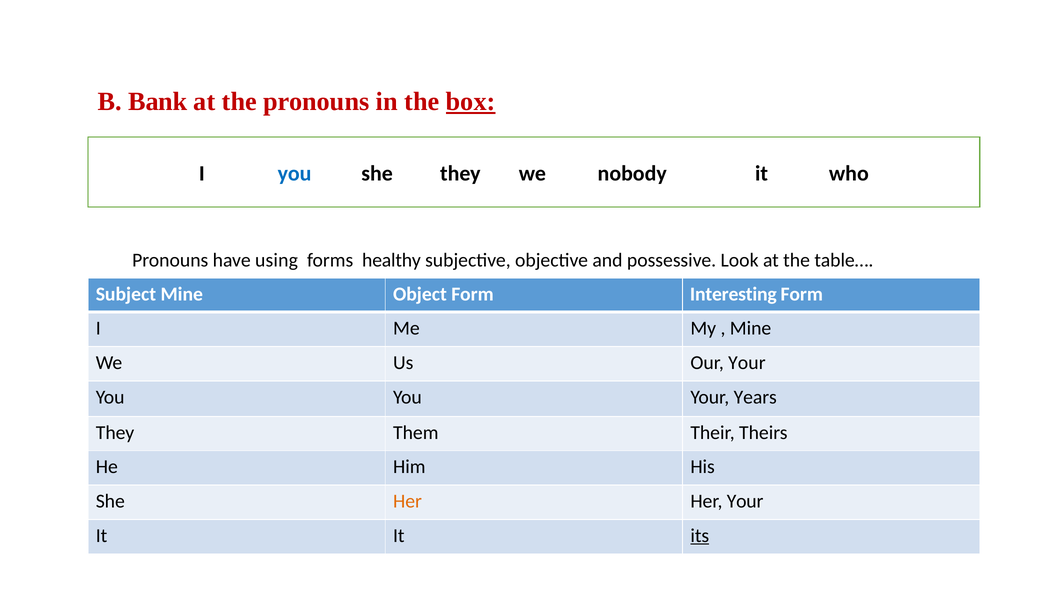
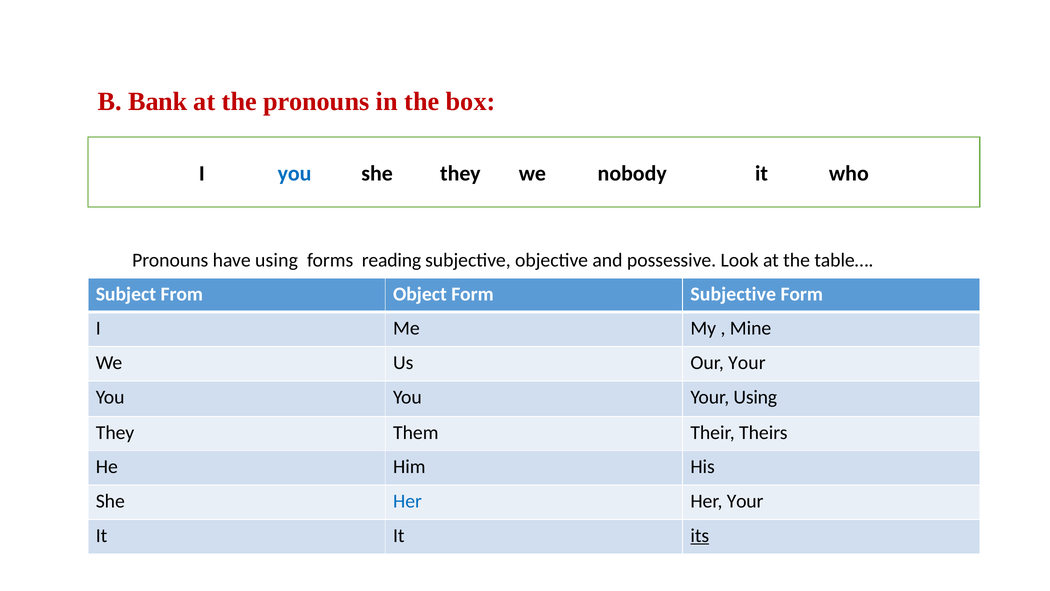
box underline: present -> none (471, 102)
healthy: healthy -> reading (391, 260)
Subject Mine: Mine -> From (182, 294)
Form Interesting: Interesting -> Subjective (733, 294)
Your Years: Years -> Using (755, 397)
Her colour: orange -> blue (408, 501)
